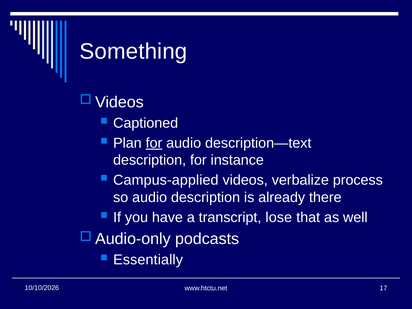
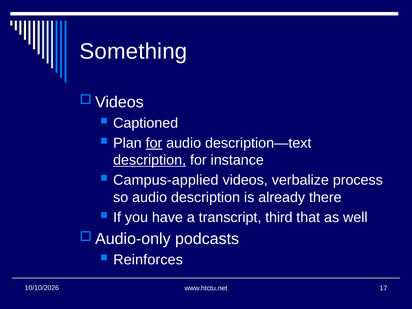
description underline: none -> present (150, 160)
lose: lose -> third (279, 217)
Essentially: Essentially -> Reinforces (148, 260)
